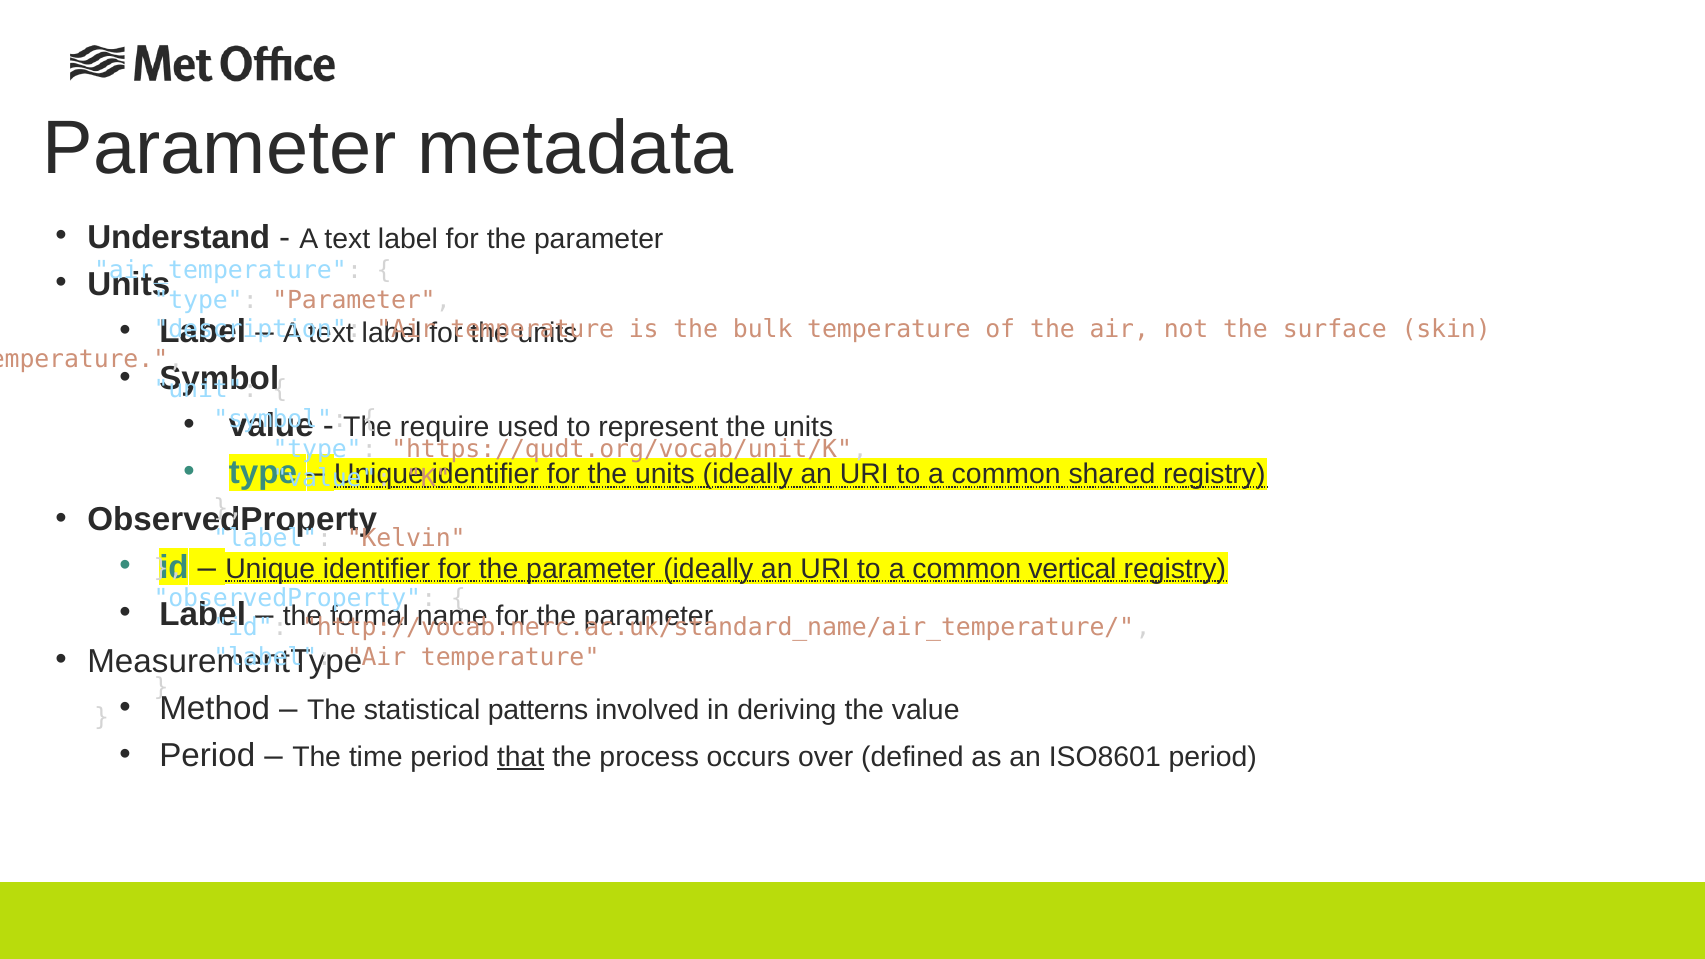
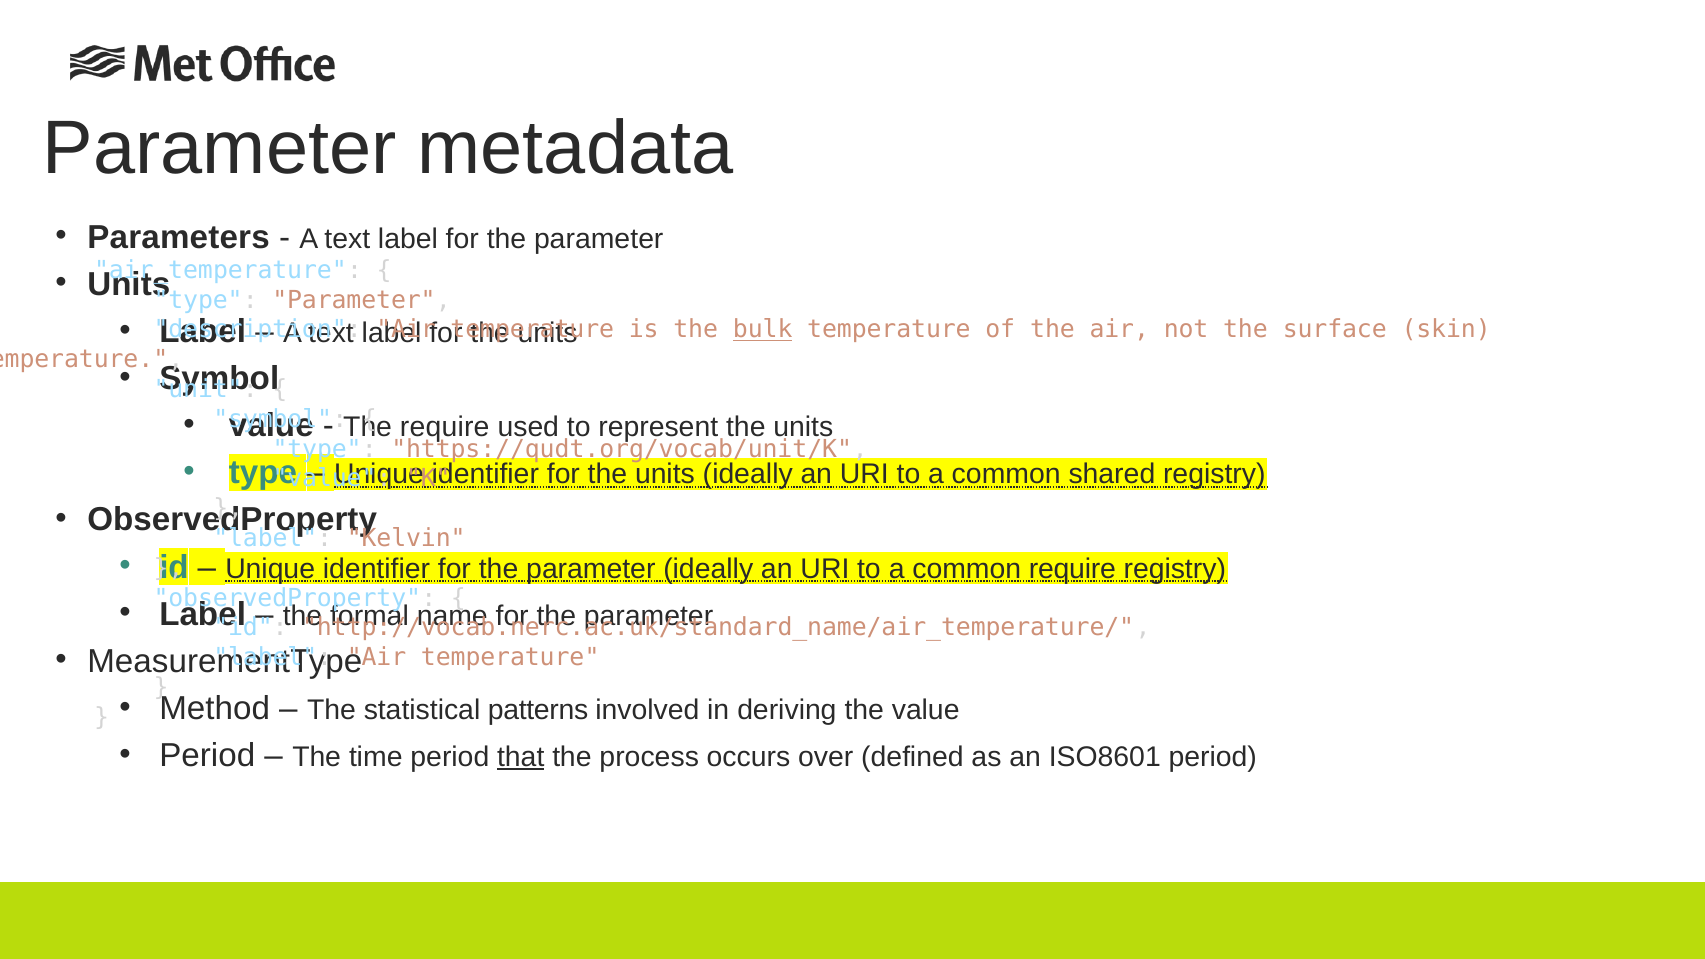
Understand: Understand -> Parameters (179, 237)
bulk underline: none -> present (763, 330)
common vertical: vertical -> require (1072, 569)
